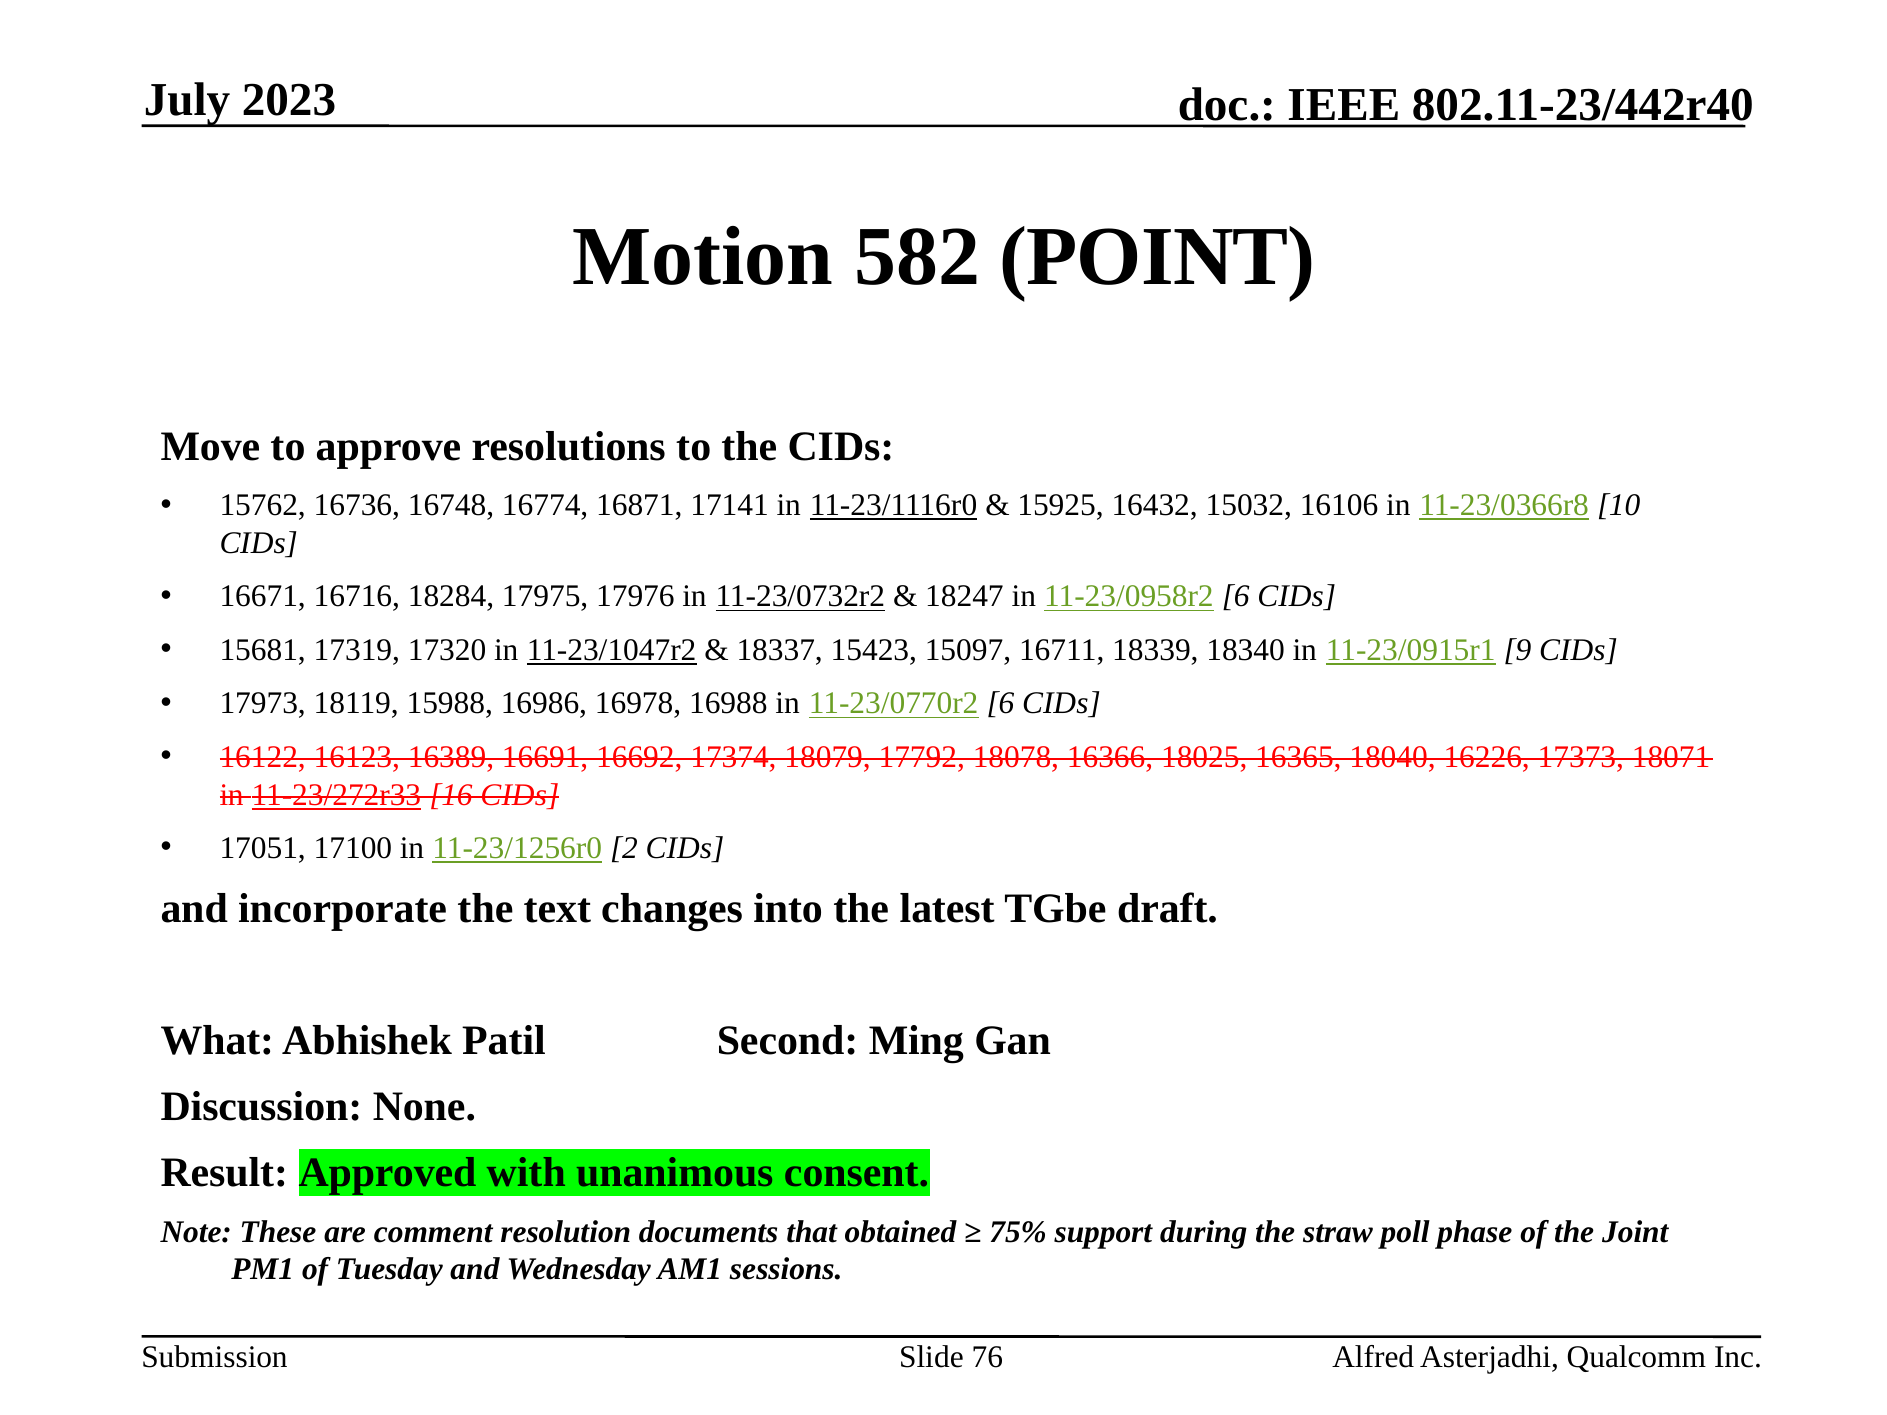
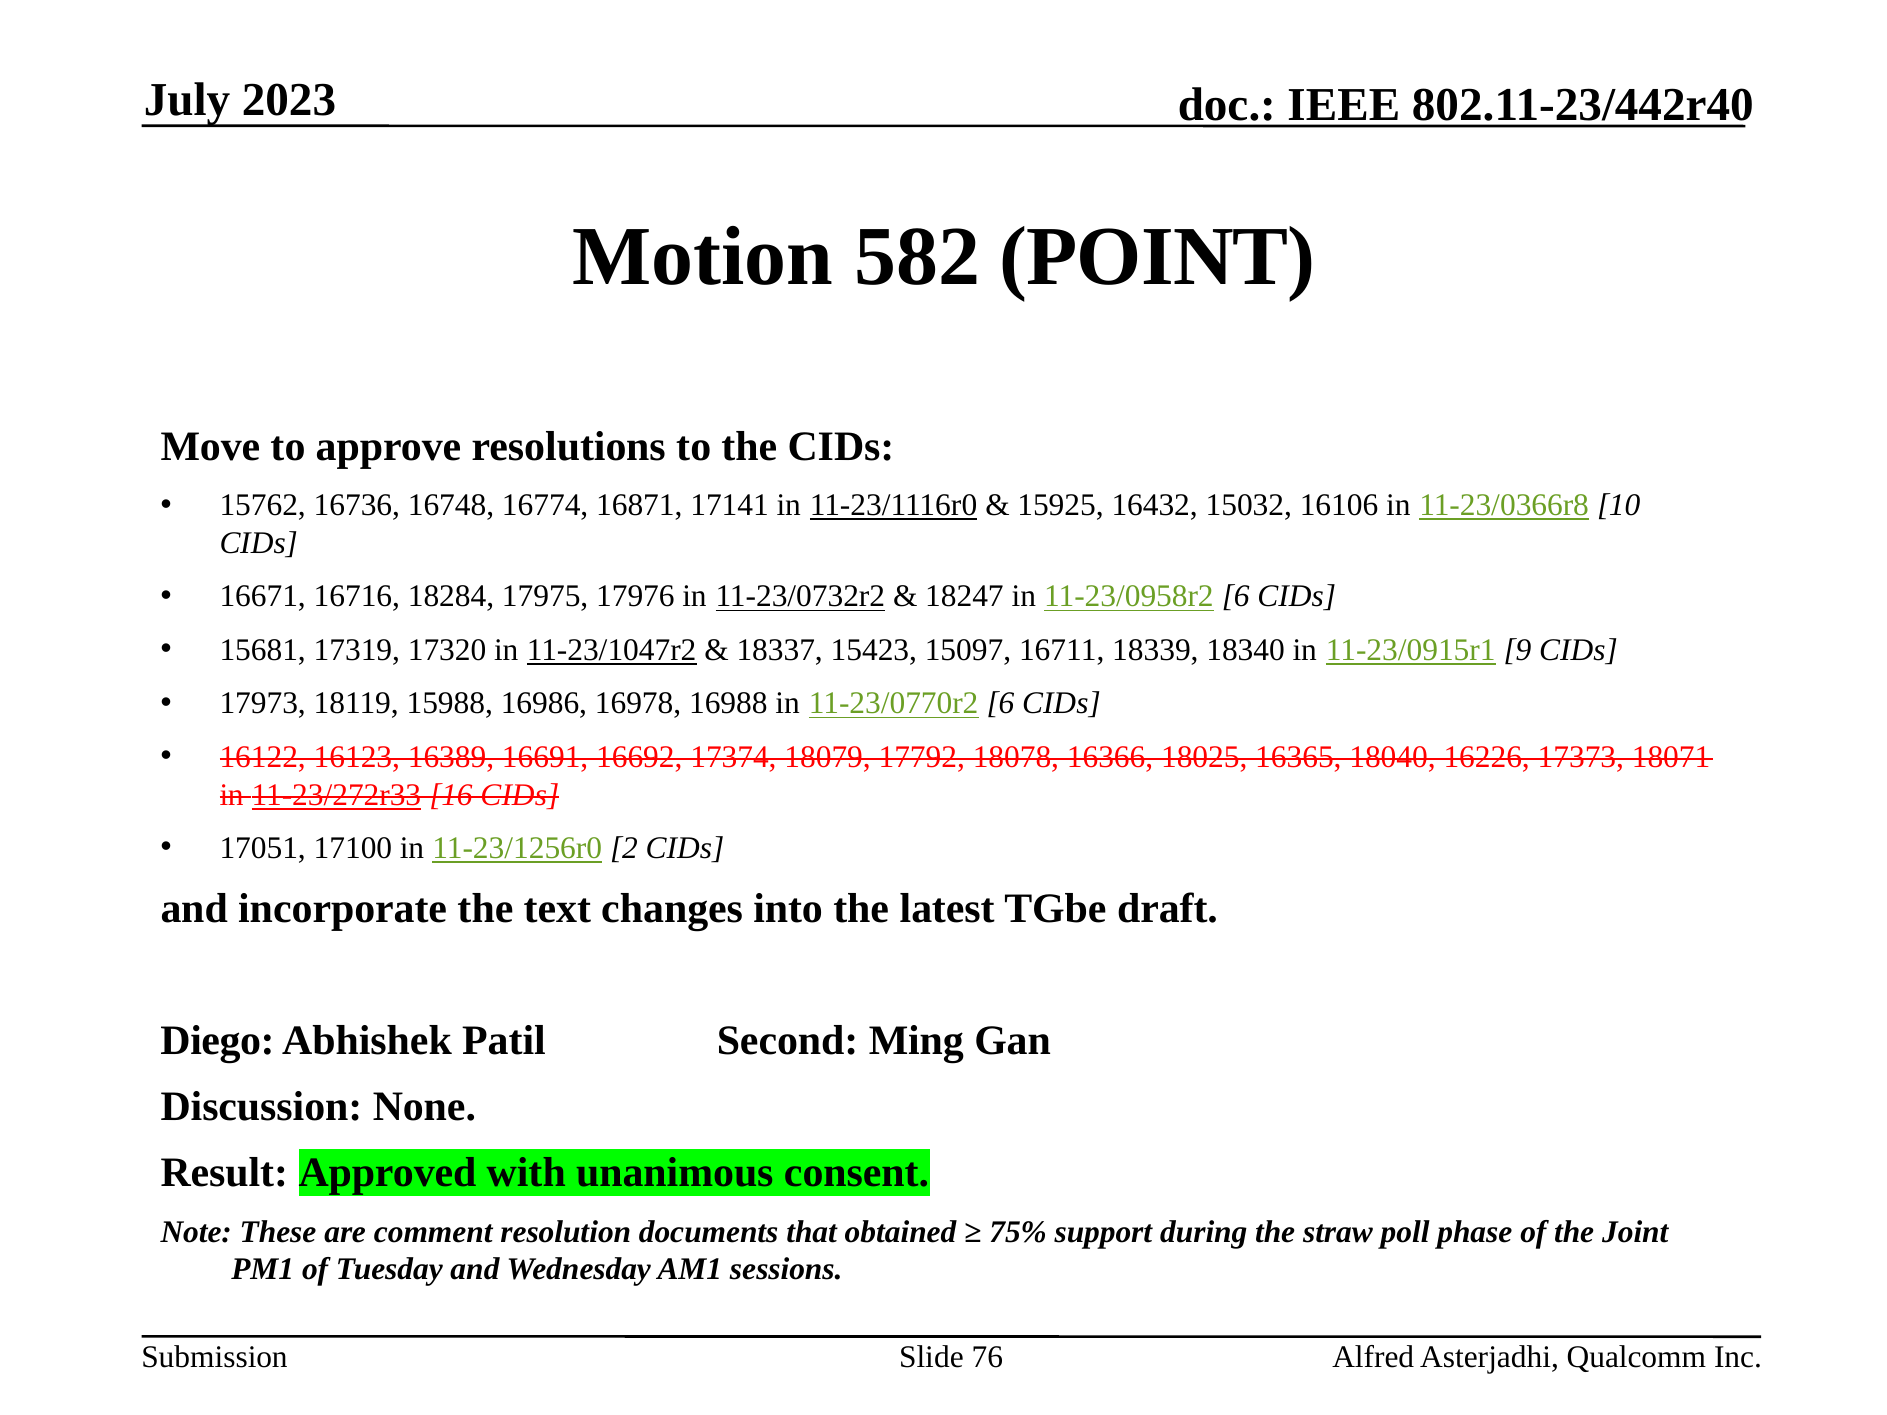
What: What -> Diego (218, 1041)
